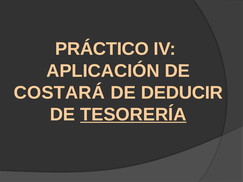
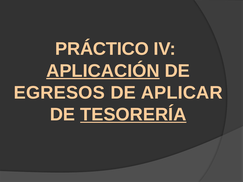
APLICACIÓN underline: none -> present (103, 71)
COSTARÁ: COSTARÁ -> EGRESOS (59, 93)
DEDUCIR: DEDUCIR -> APLICAR (182, 93)
